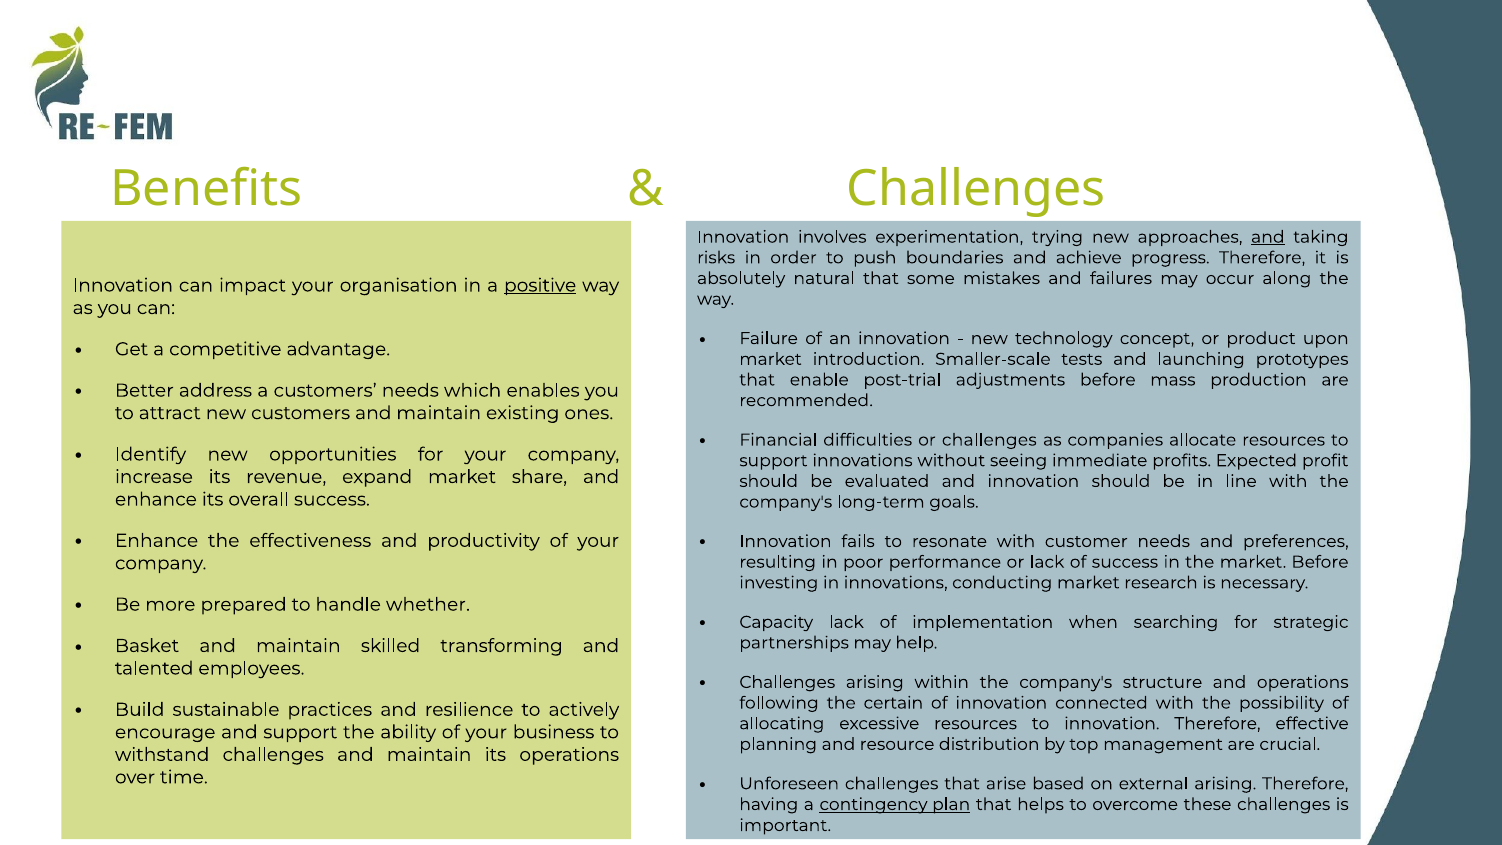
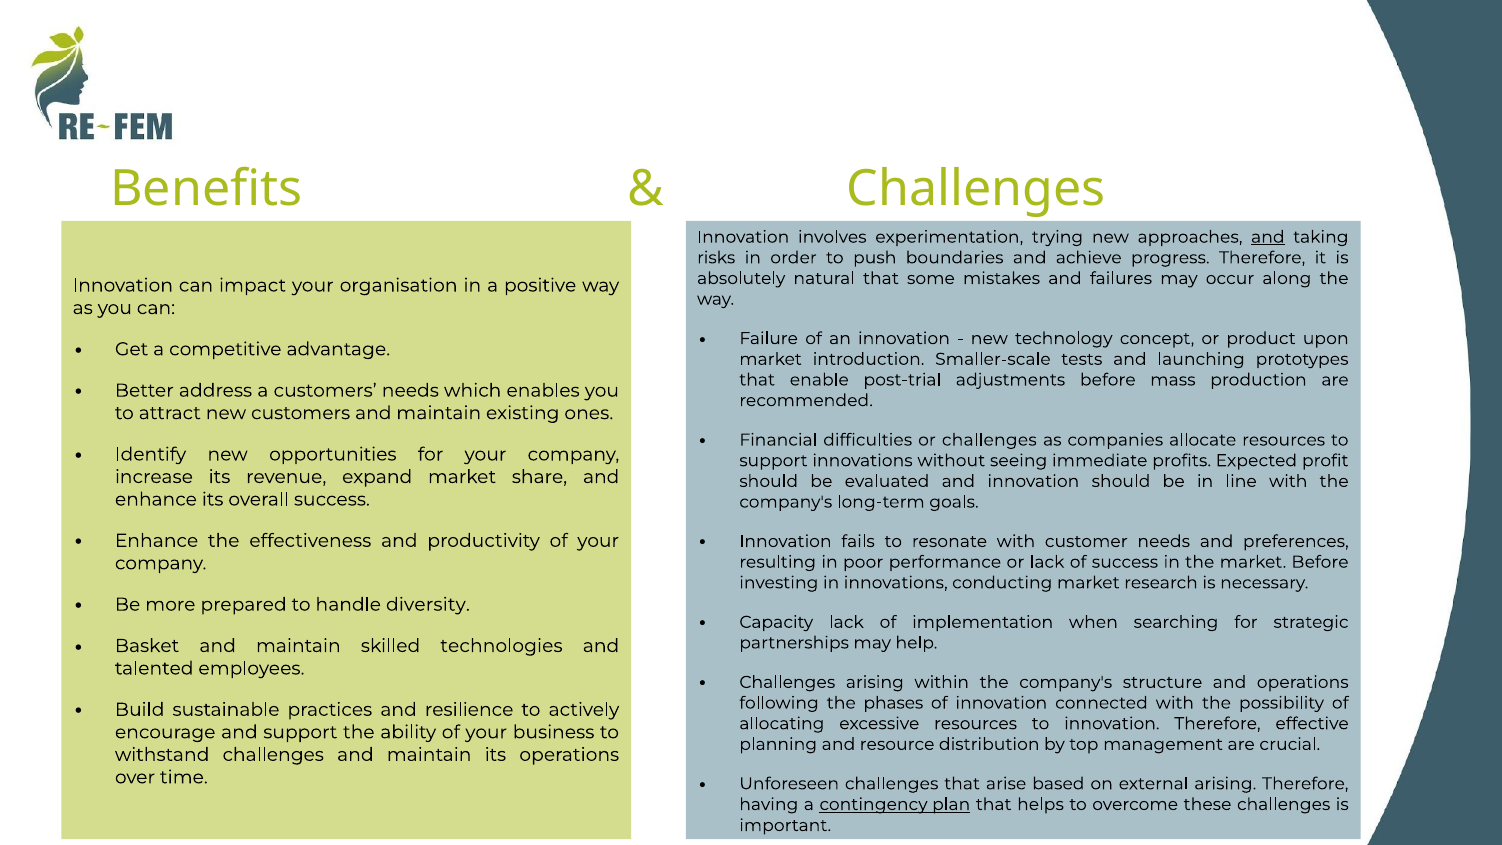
positive underline: present -> none (540, 285)
whether: whether -> diversity (428, 604)
transforming: transforming -> technologies (501, 646)
certain: certain -> phases (893, 703)
